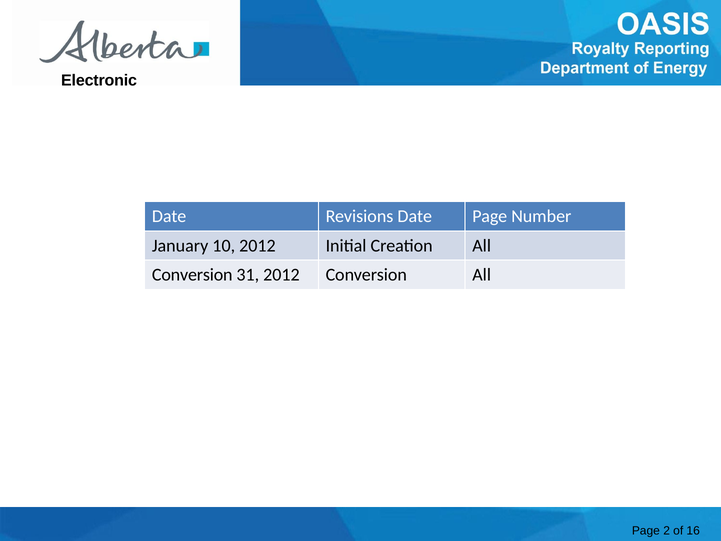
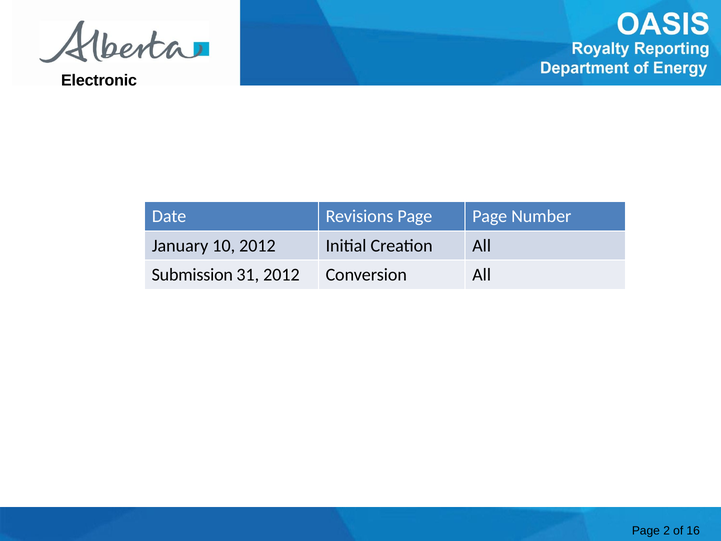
Revisions Date: Date -> Page (415, 216)
Conversion: Conversion -> Submission (192, 275)
